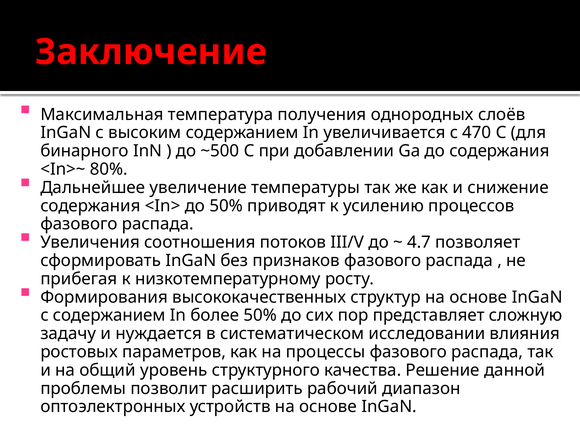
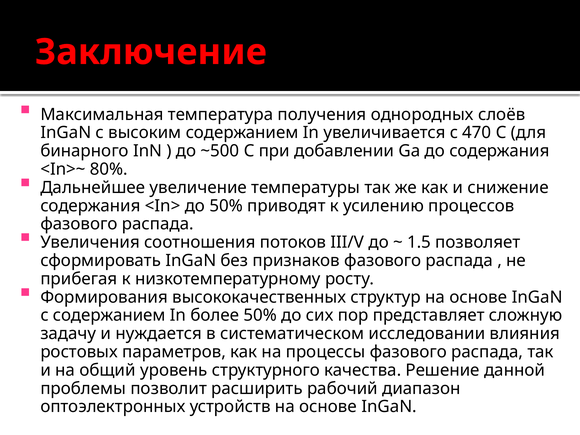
4.7: 4.7 -> 1.5 (419, 242)
